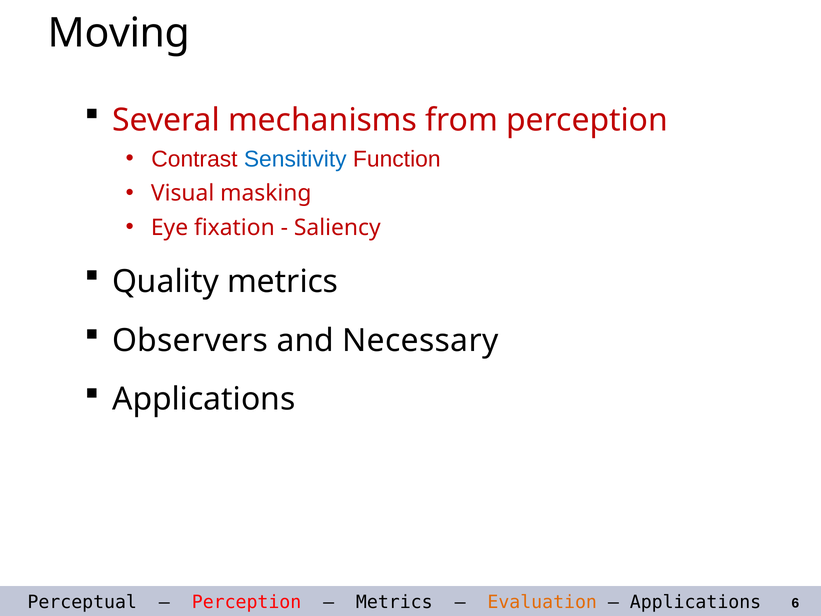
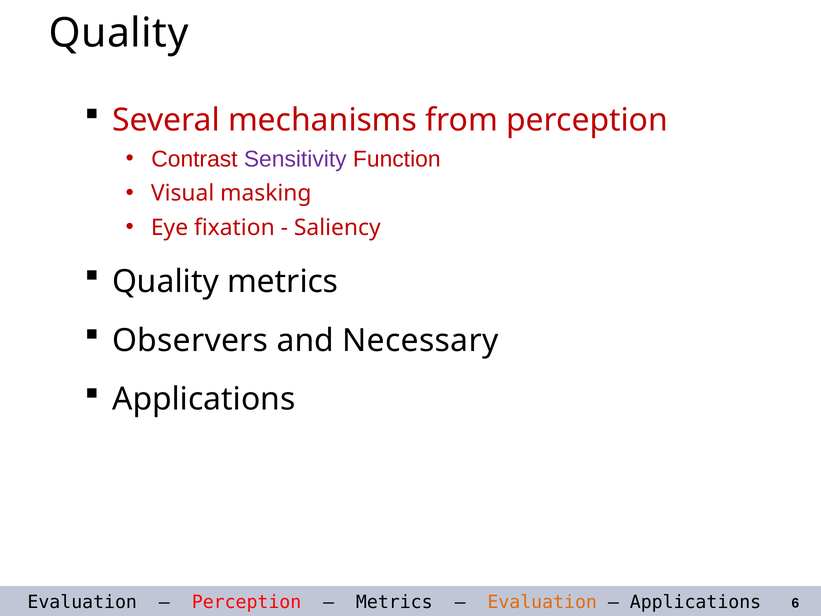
Moving: Moving -> Quality (119, 33)
Sensitivity colour: blue -> purple (295, 159)
Perceptual: Perceptual -> Evaluation (82, 602)
